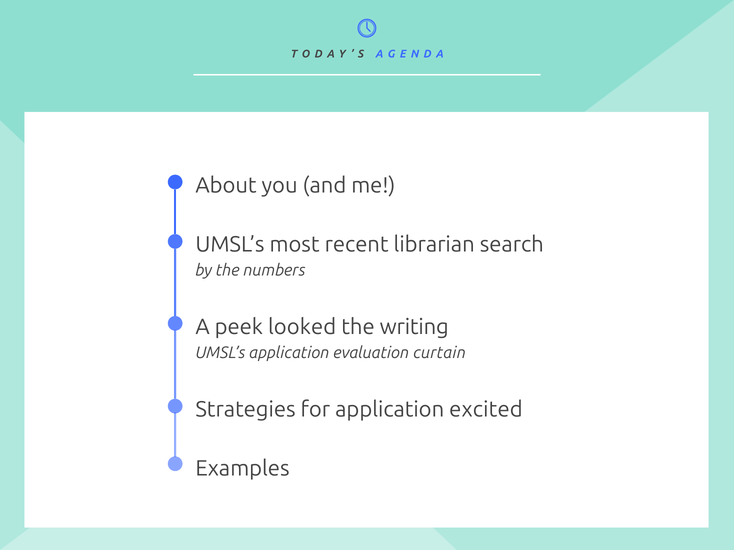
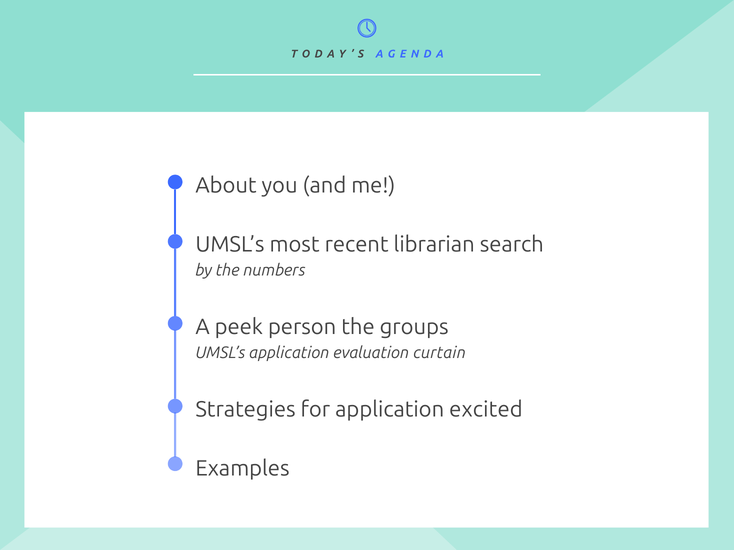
looked: looked -> person (302, 327)
writing: writing -> groups (414, 327)
